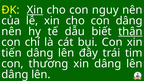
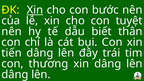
nguy: nguy -> bước (105, 10)
con dâng: dâng -> tuyệt (129, 21)
thân underline: present -> none (130, 31)
